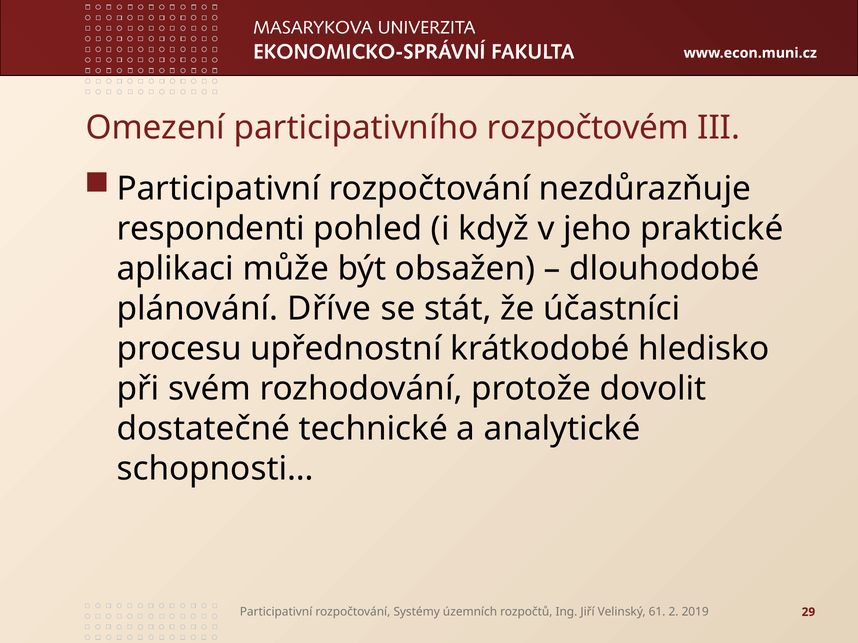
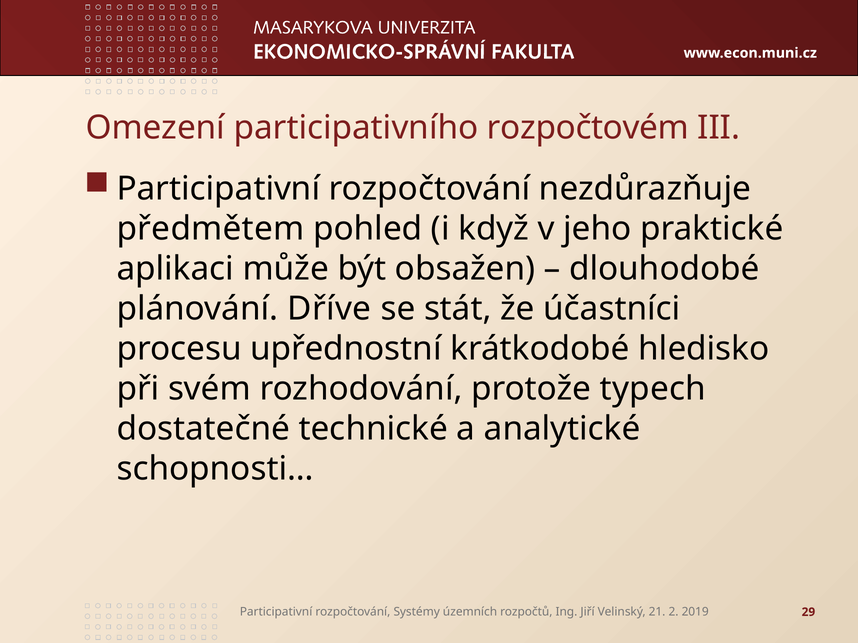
respondenti: respondenti -> předmětem (211, 229)
dovolit: dovolit -> typech (653, 389)
61: 61 -> 21 (657, 612)
